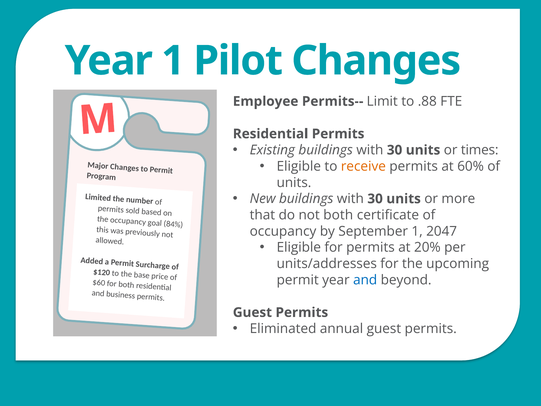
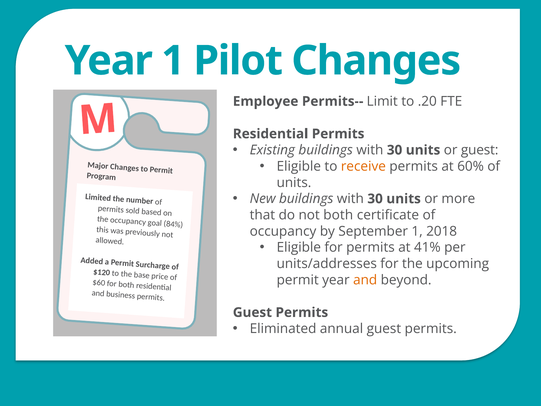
.88: .88 -> .20 (427, 101)
or times: times -> guest (480, 150)
2047: 2047 -> 2018 (442, 231)
20%: 20% -> 41% (427, 247)
and colour: blue -> orange (365, 280)
